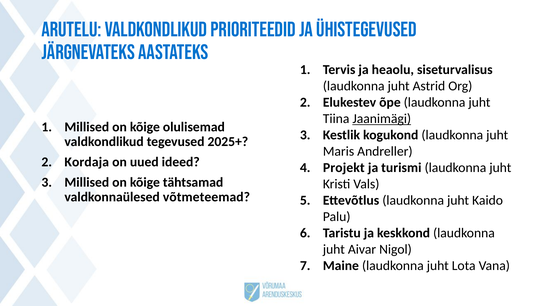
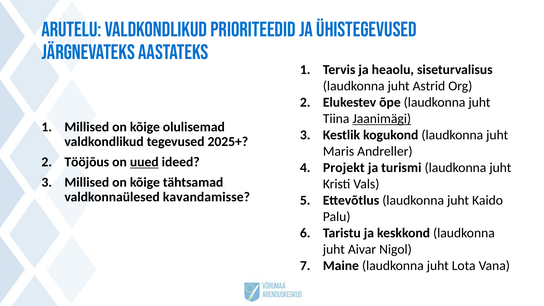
Kordaja: Kordaja -> Tööjõus (87, 162)
uued underline: none -> present (144, 162)
võtmeteemad: võtmeteemad -> kavandamisse (206, 197)
